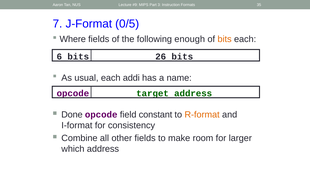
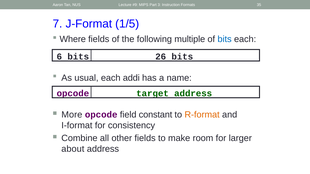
0/5: 0/5 -> 1/5 (127, 24)
enough: enough -> multiple (190, 39)
bits colour: orange -> blue (225, 39)
Done: Done -> More (72, 115)
which: which -> about (73, 149)
